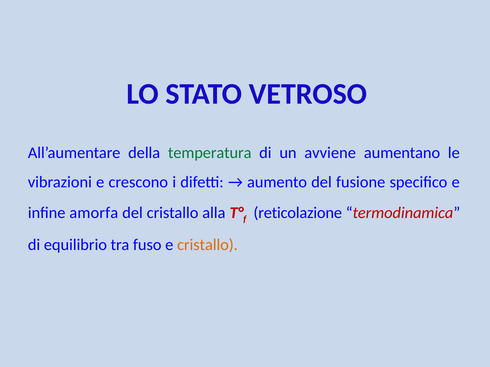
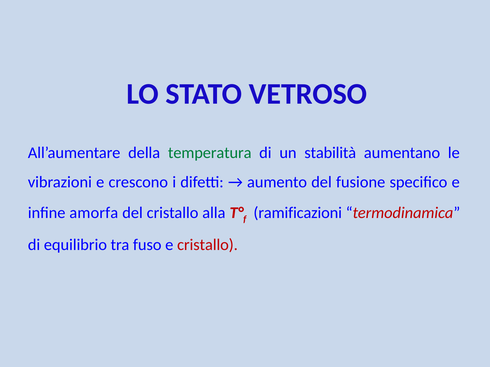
avviene: avviene -> stabilità (330, 153)
reticolazione: reticolazione -> ramificazioni (298, 213)
cristallo colour: orange -> red (207, 245)
